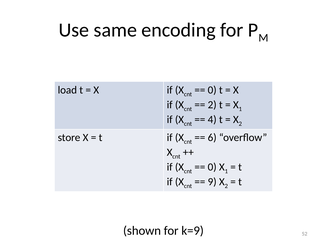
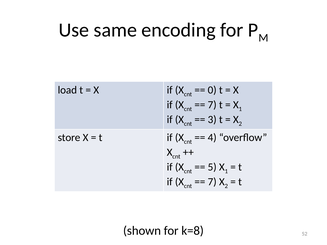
2: 2 -> 7 (212, 105)
4: 4 -> 3 (212, 120)
6: 6 -> 4 (212, 138)
0: 0 -> 5 (212, 167)
9: 9 -> 7 (212, 182)
k=9: k=9 -> k=8 (193, 231)
